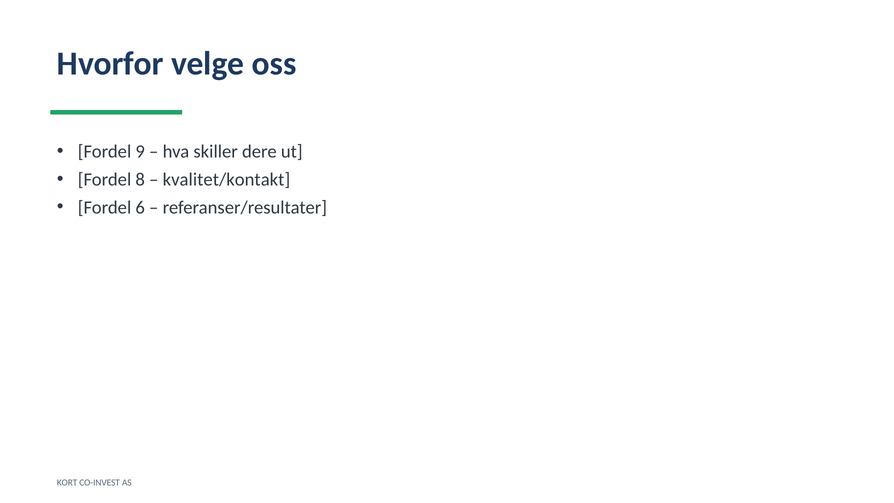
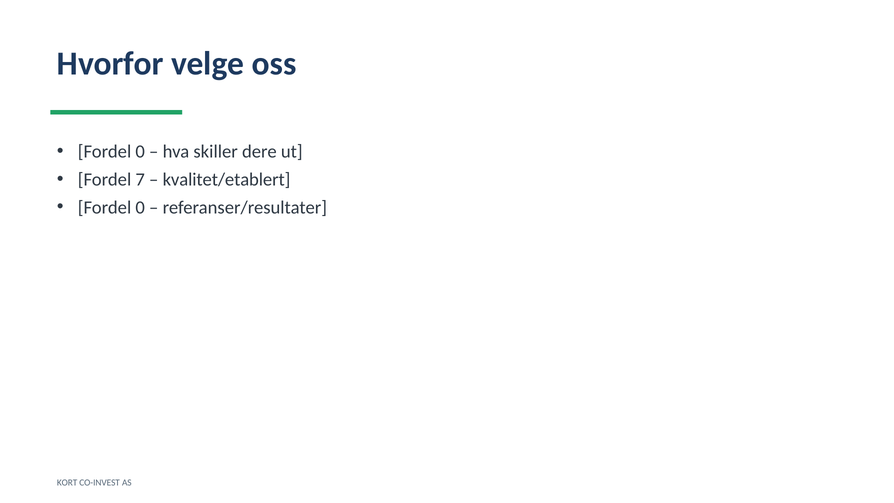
9: 9 -> 0 (140, 151)
8: 8 -> 7 (140, 179)
kvalitet/kontakt: kvalitet/kontakt -> kvalitet/etablert (226, 179)
6: 6 -> 0 (140, 207)
